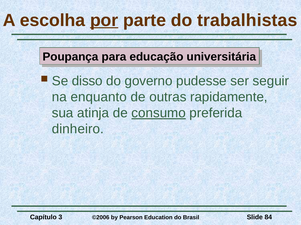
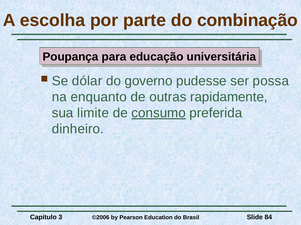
por underline: present -> none (104, 20)
trabalhistas: trabalhistas -> combinação (247, 20)
disso: disso -> dólar (87, 81)
seguir: seguir -> possa (271, 81)
atinja: atinja -> limite (93, 113)
